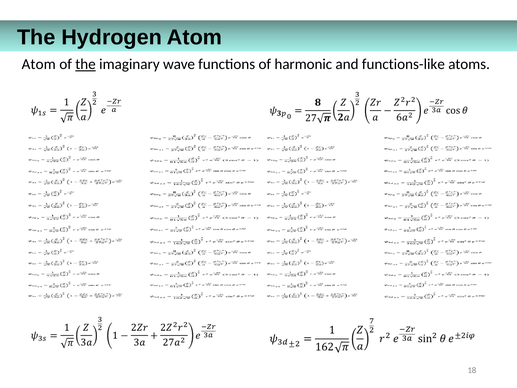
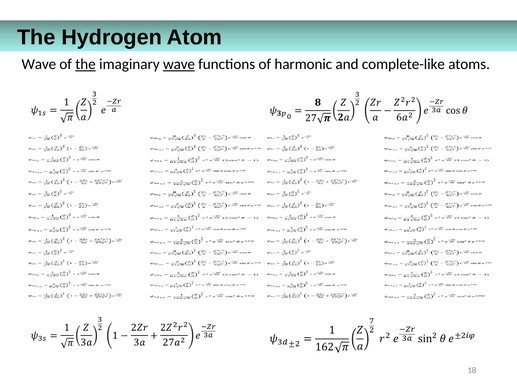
Atom: Atom -> Wave (39, 64)
wave underline: none -> present (179, 64)
functions-like: functions-like -> complete-like (403, 64)
